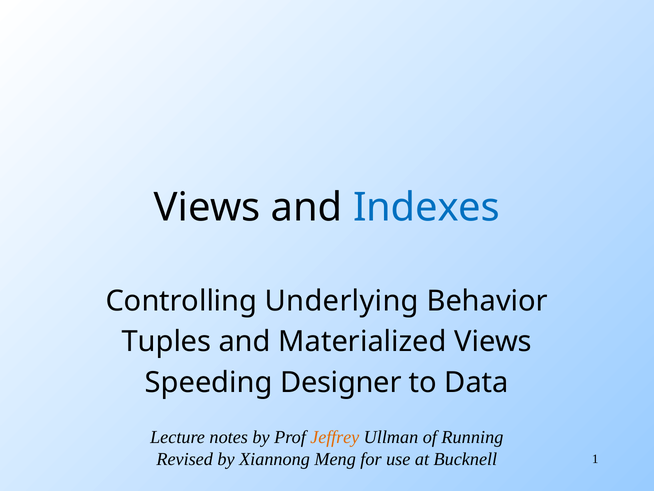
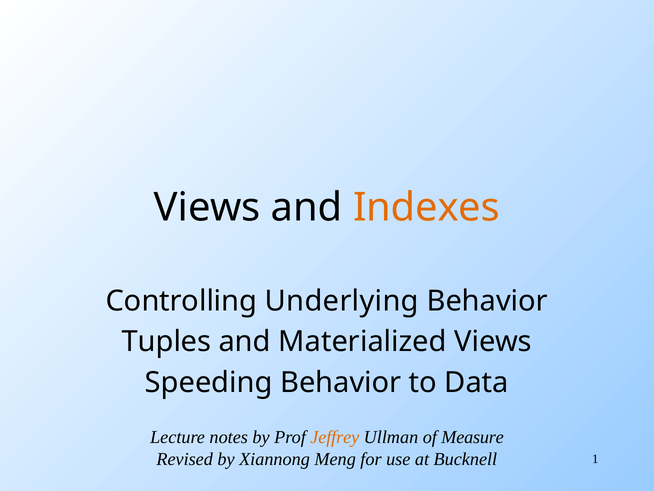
Indexes colour: blue -> orange (426, 207)
Speeding Designer: Designer -> Behavior (341, 382)
Running: Running -> Measure (473, 437)
